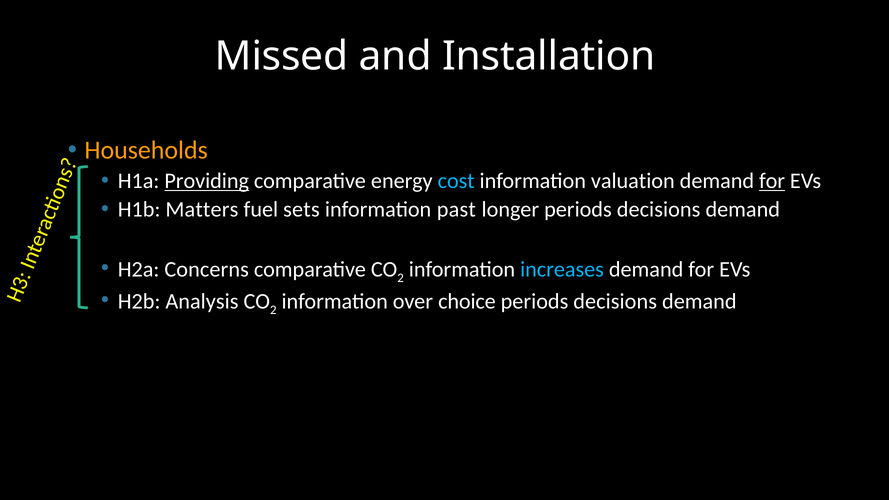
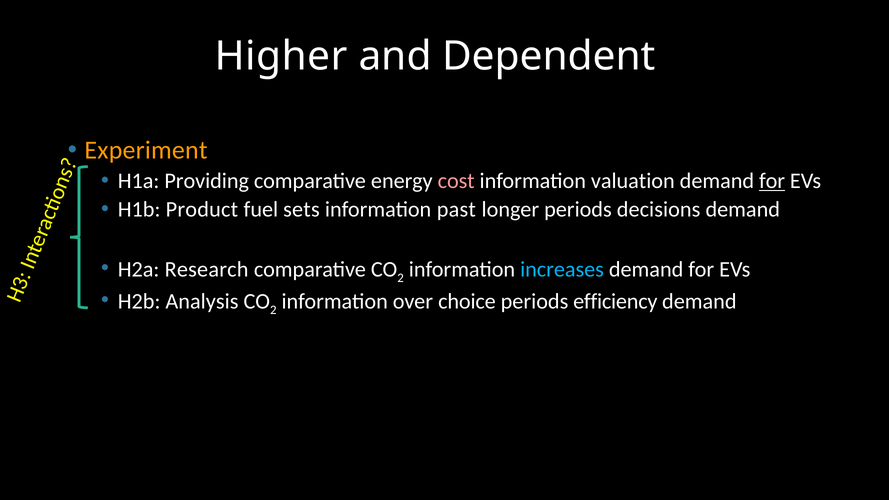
Missed: Missed -> Higher (281, 56)
Installation: Installation -> Dependent (549, 56)
Households: Households -> Experiment (146, 150)
Providing underline: present -> none (207, 181)
cost colour: light blue -> pink (456, 181)
Matters: Matters -> Product (202, 210)
Concerns: Concerns -> Research (207, 269)
decisions: decisions -> efficiency (615, 301)
